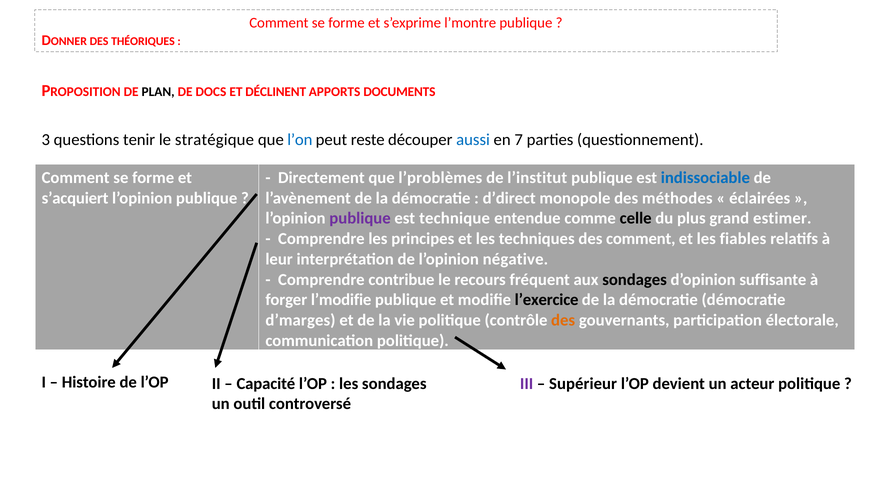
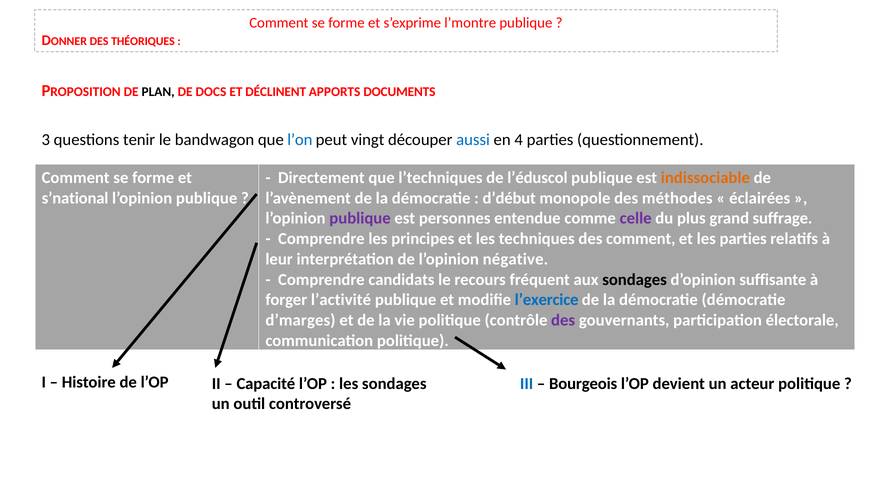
stratégique: stratégique -> bandwagon (215, 140)
reste: reste -> vingt (368, 140)
7: 7 -> 4 (519, 140)
l’problèmes: l’problèmes -> l’techniques (440, 178)
l’institut: l’institut -> l’éduscol (537, 178)
indissociable colour: blue -> orange (705, 178)
s’acquiert: s’acquiert -> s’national (75, 198)
d’direct: d’direct -> d’début (509, 198)
technique: technique -> personnes (455, 218)
celle colour: black -> purple (636, 218)
estimer: estimer -> suffrage (782, 218)
les fiables: fiables -> parties (743, 239)
contribue: contribue -> candidats (401, 280)
l’modifie: l’modifie -> l’activité (341, 300)
l’exercice colour: black -> blue (547, 300)
des colour: orange -> purple (563, 320)
III colour: purple -> blue (527, 384)
Supérieur: Supérieur -> Bourgeois (583, 384)
